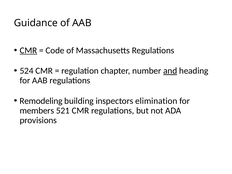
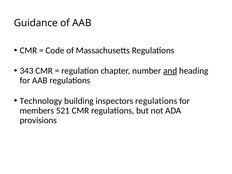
CMR underline: present -> none (28, 50)
524: 524 -> 343 (27, 71)
Remodeling: Remodeling -> Technology (41, 101)
inspectors elimination: elimination -> regulations (156, 101)
